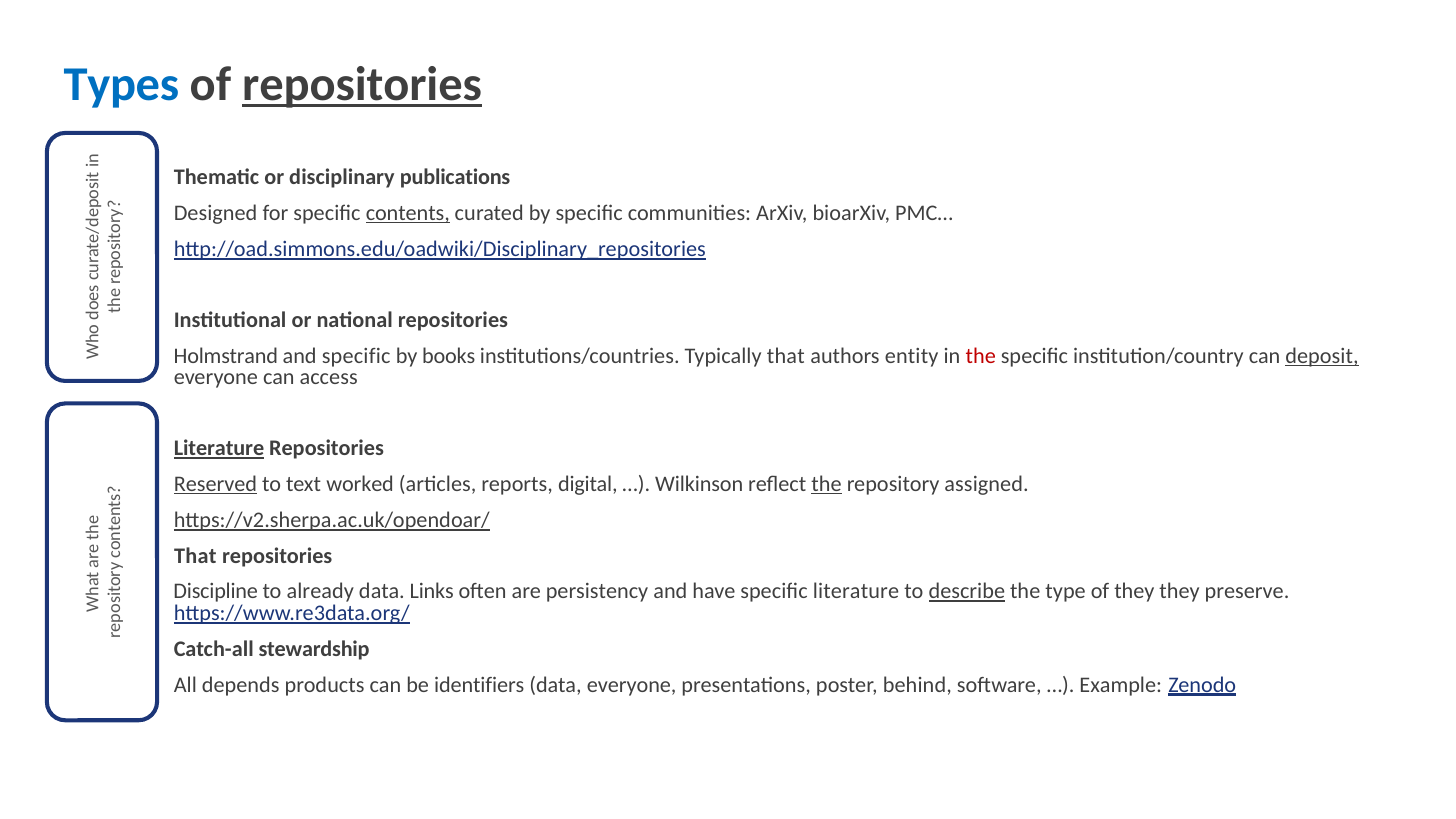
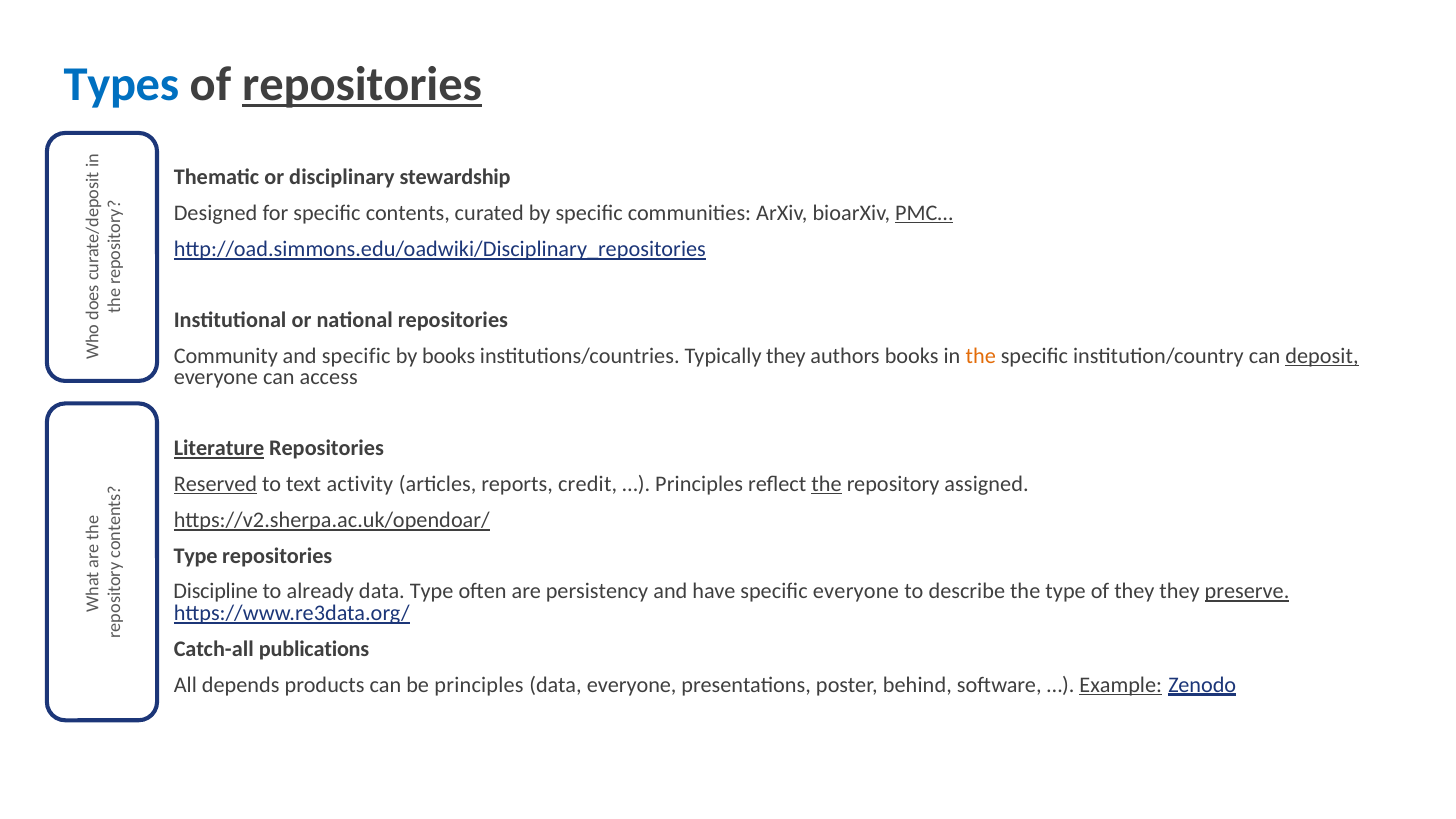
publications: publications -> stewardship (455, 178)
contents underline: present -> none (408, 213)
PMC… underline: none -> present (924, 213)
Holmstrand: Holmstrand -> Community (226, 356)
Typically that: that -> they (786, 356)
authors entity: entity -> books (912, 356)
the colour: red -> orange (981, 356)
worked: worked -> activity (360, 484)
digital: digital -> credit (588, 484)
Wilkinson: Wilkinson -> Principles (699, 484)
That: That -> Type (196, 556)
data Links: Links -> Type (432, 591)
specific literature: literature -> everyone (856, 591)
describe underline: present -> none (967, 591)
preserve underline: none -> present (1247, 591)
stewardship: stewardship -> publications (314, 649)
be identifiers: identifiers -> principles (479, 685)
Example underline: none -> present (1121, 685)
